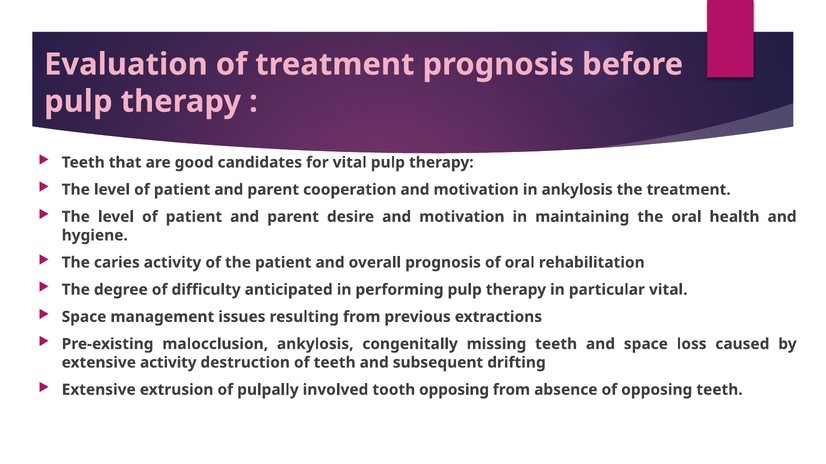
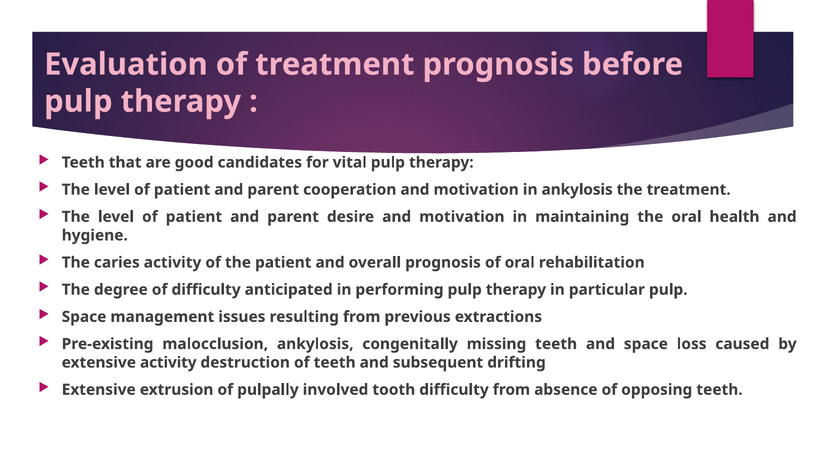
particular vital: vital -> pulp (668, 290)
tooth opposing: opposing -> difficulty (454, 390)
